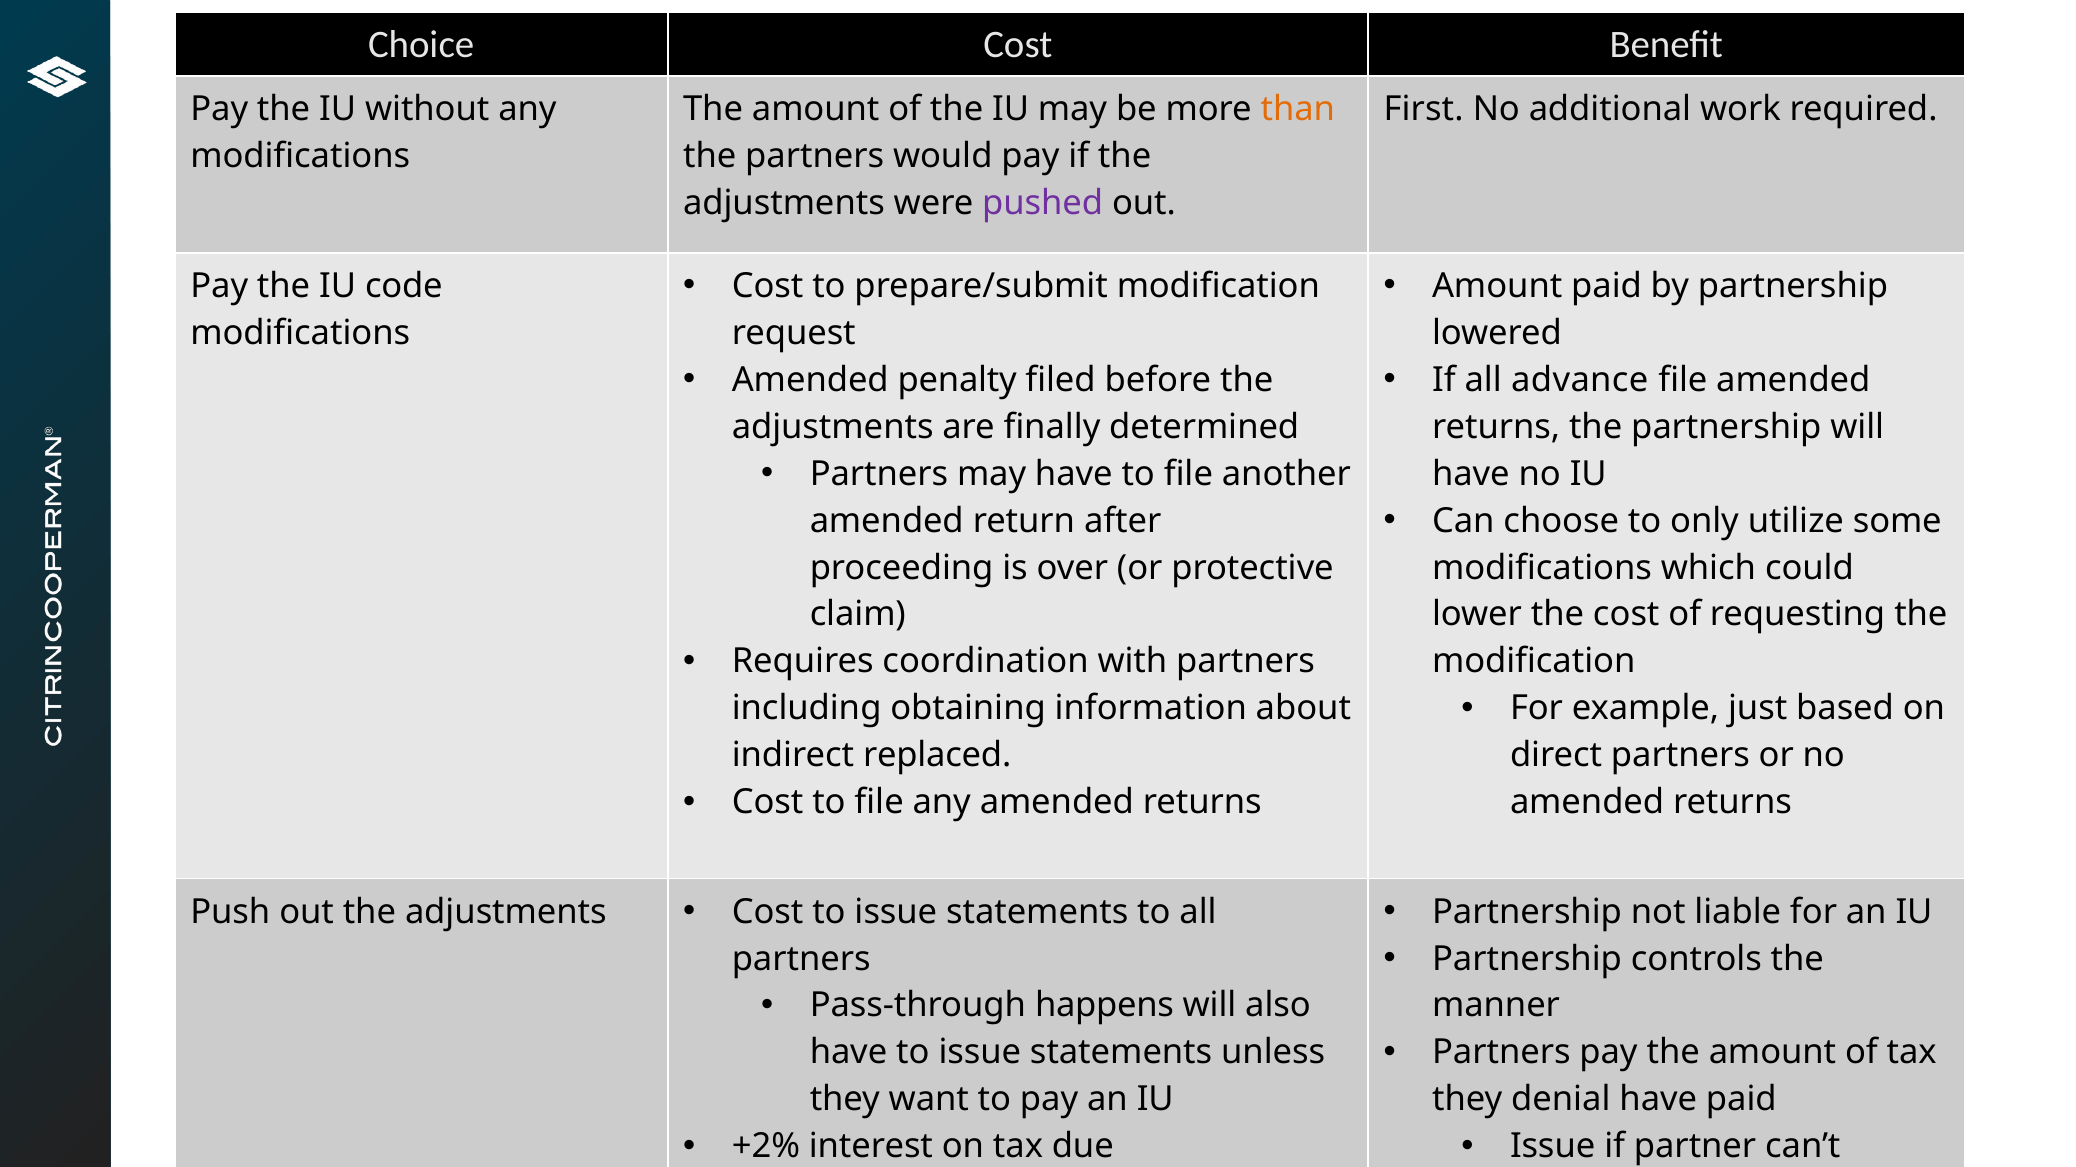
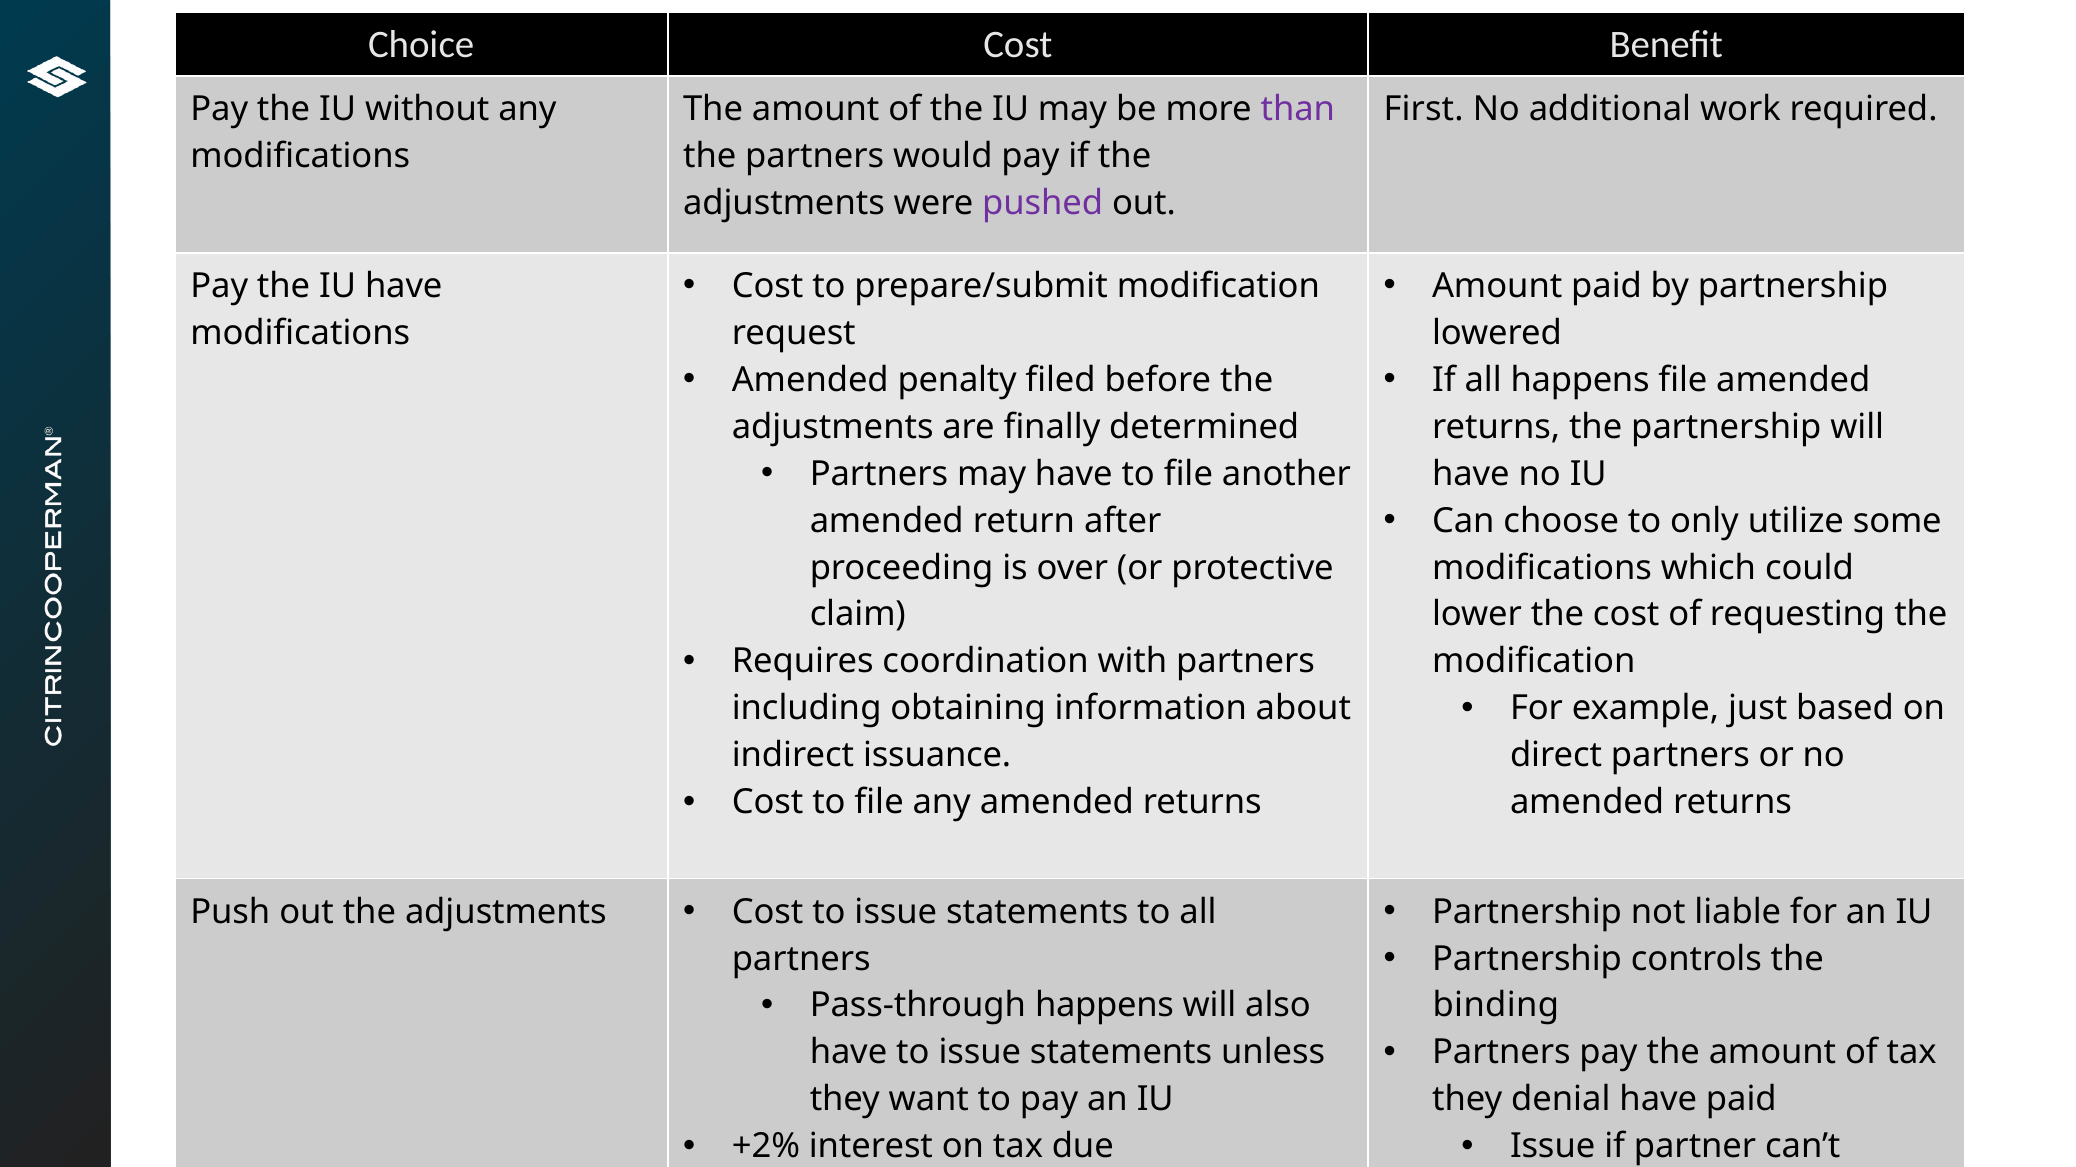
than colour: orange -> purple (1298, 109)
IU code: code -> have (404, 286)
all advance: advance -> happens (1580, 380)
replaced: replaced -> issuance (937, 756)
manner: manner -> binding (1496, 1006)
